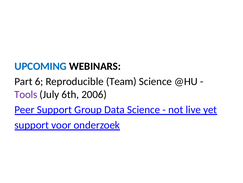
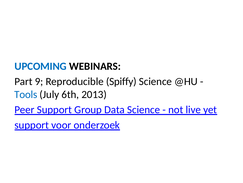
6: 6 -> 9 (39, 81)
Team: Team -> Spiffy (121, 81)
Tools colour: purple -> blue (26, 94)
2006: 2006 -> 2013 (94, 94)
